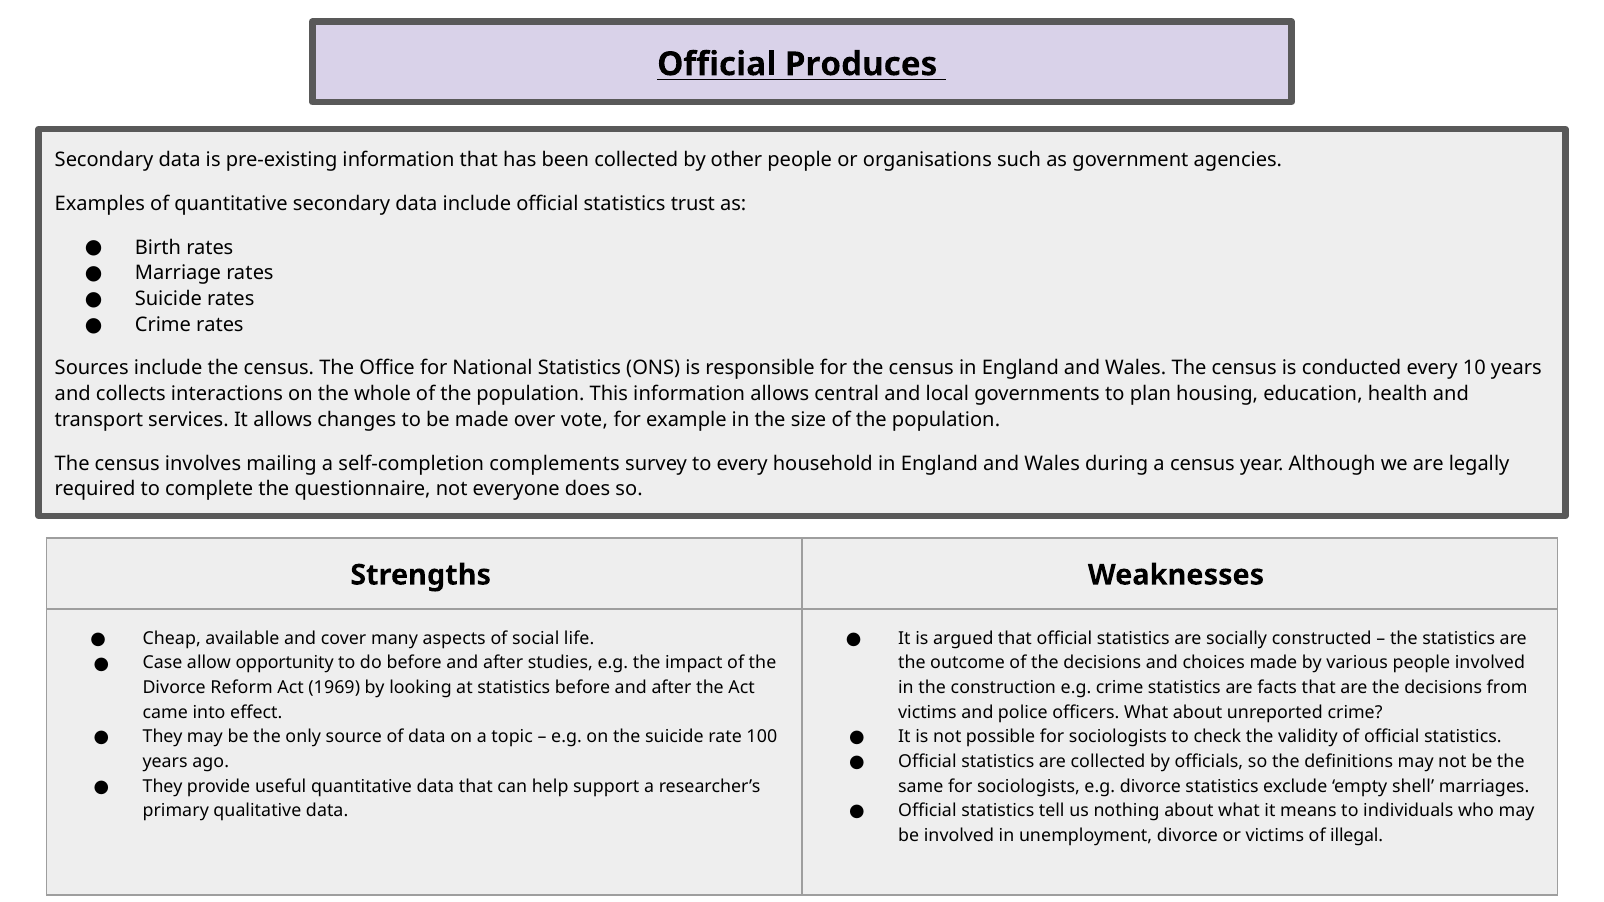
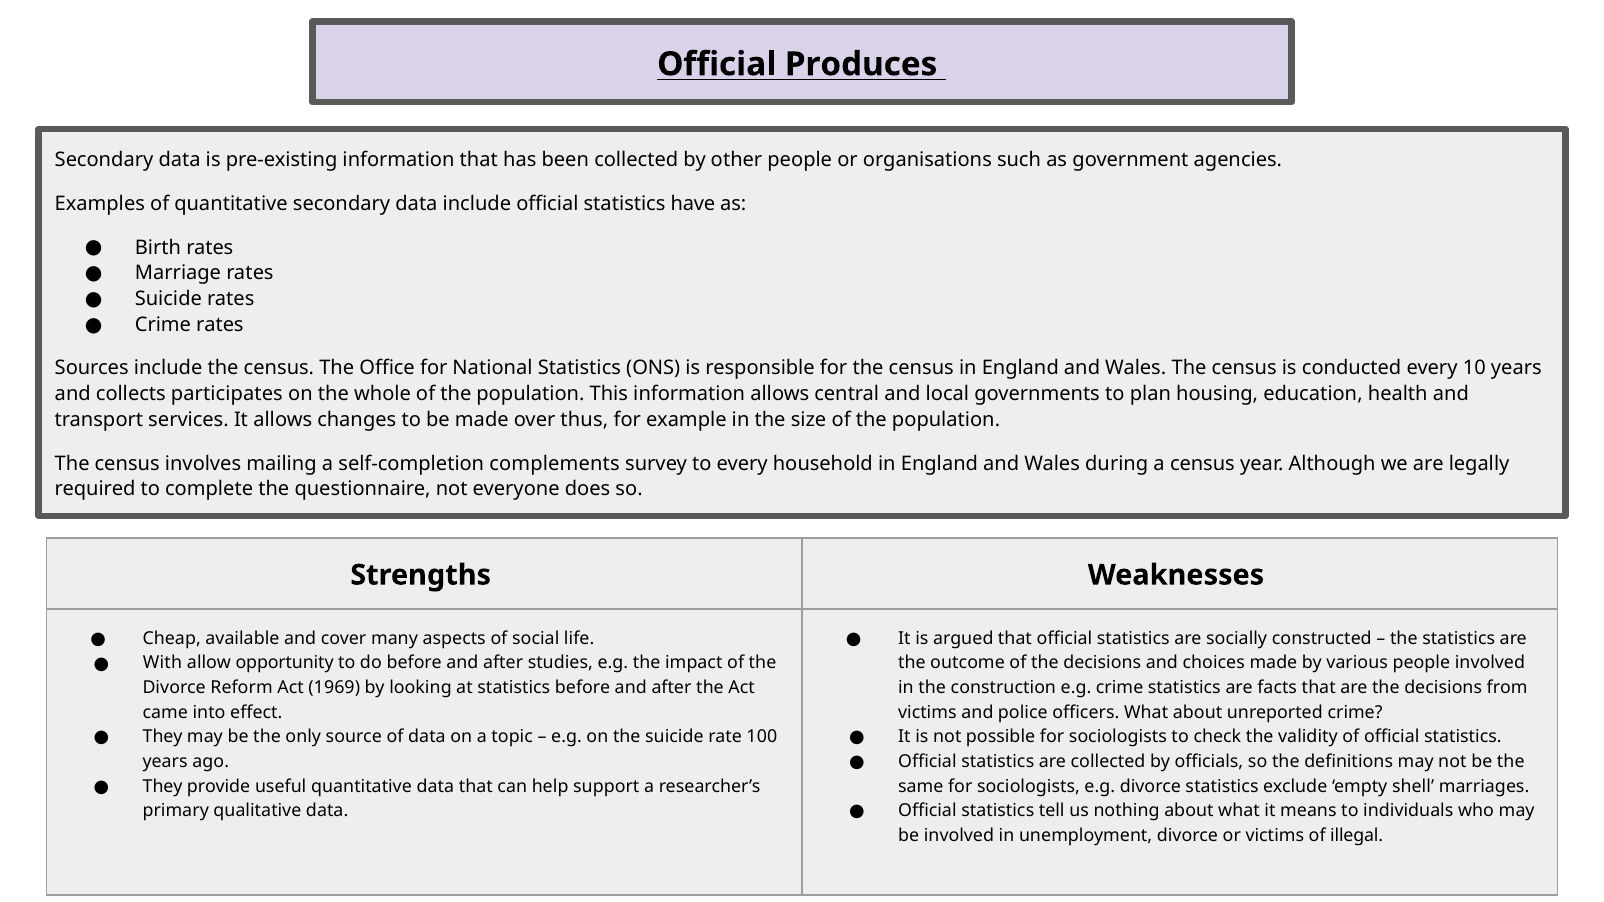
trust: trust -> have (693, 204)
interactions: interactions -> participates (227, 394)
vote: vote -> thus (584, 420)
Case: Case -> With (162, 663)
